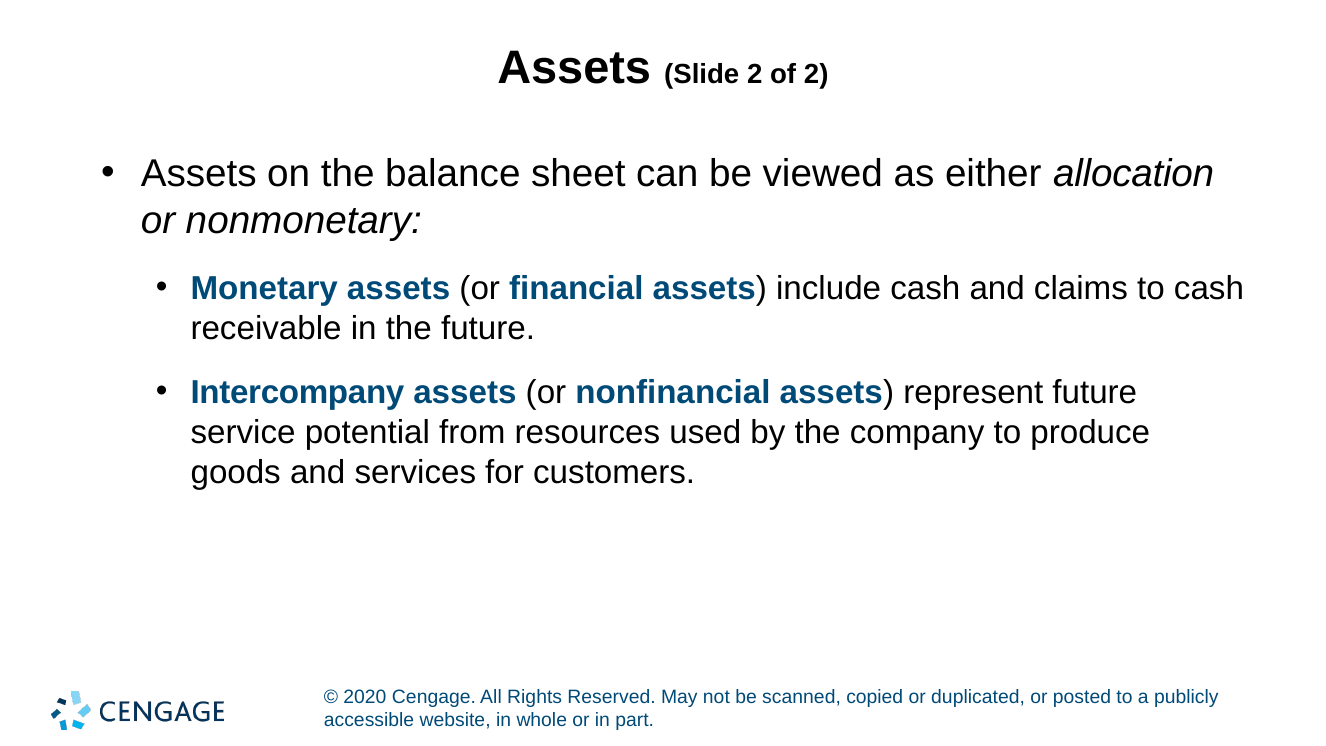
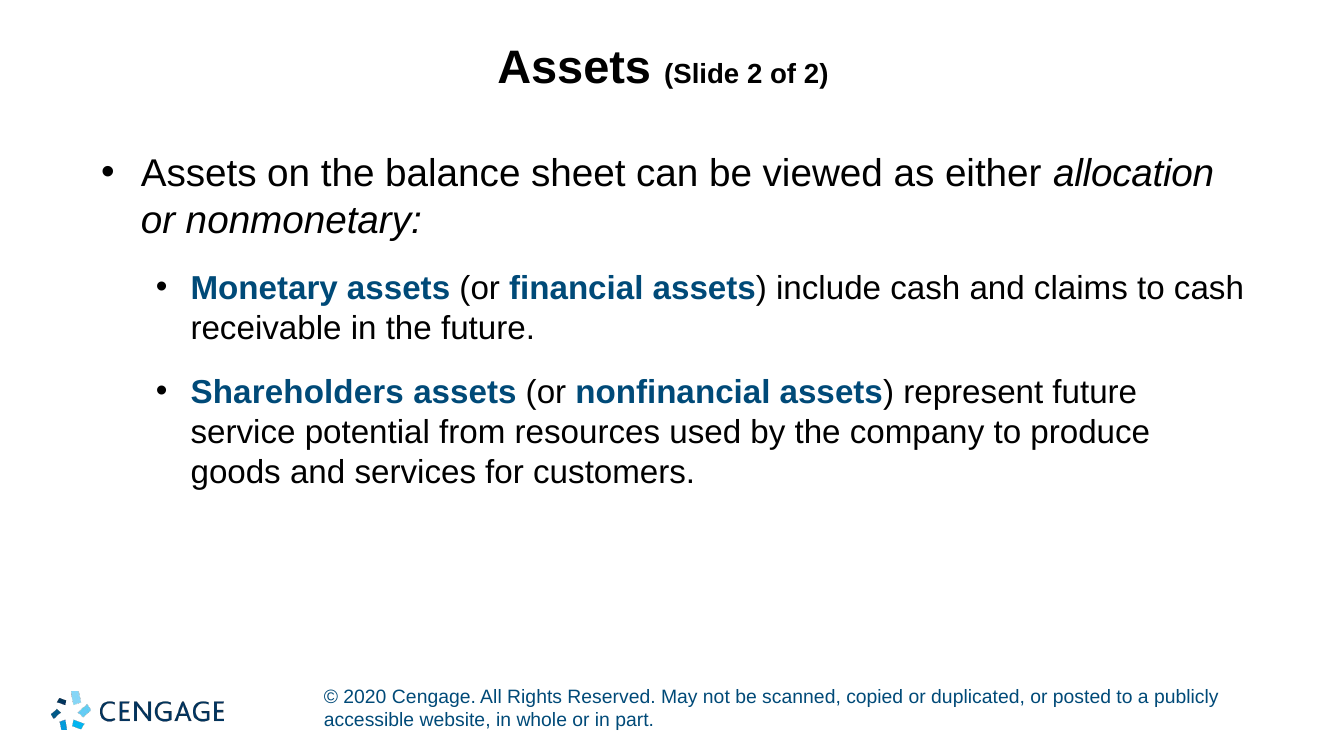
Intercompany: Intercompany -> Shareholders (297, 393)
